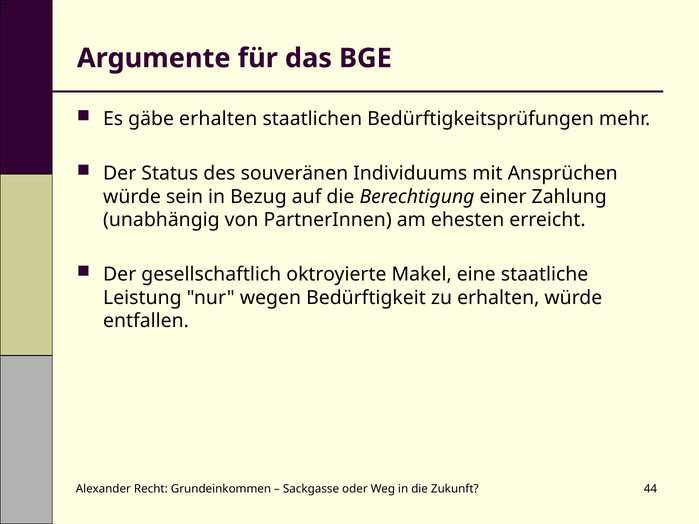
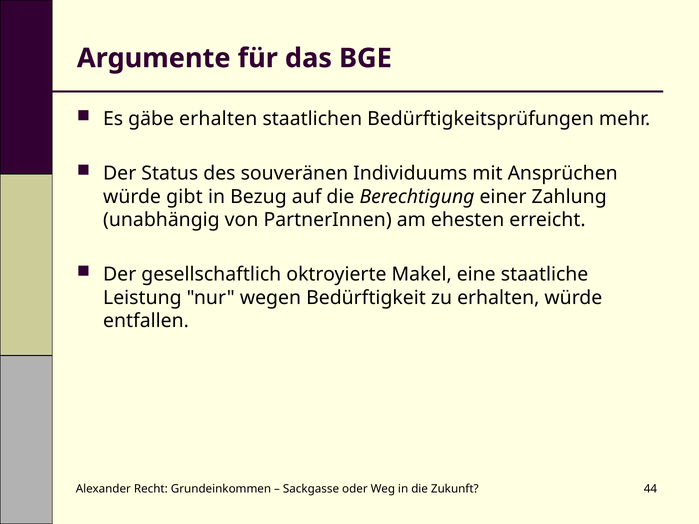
sein: sein -> gibt (184, 197)
